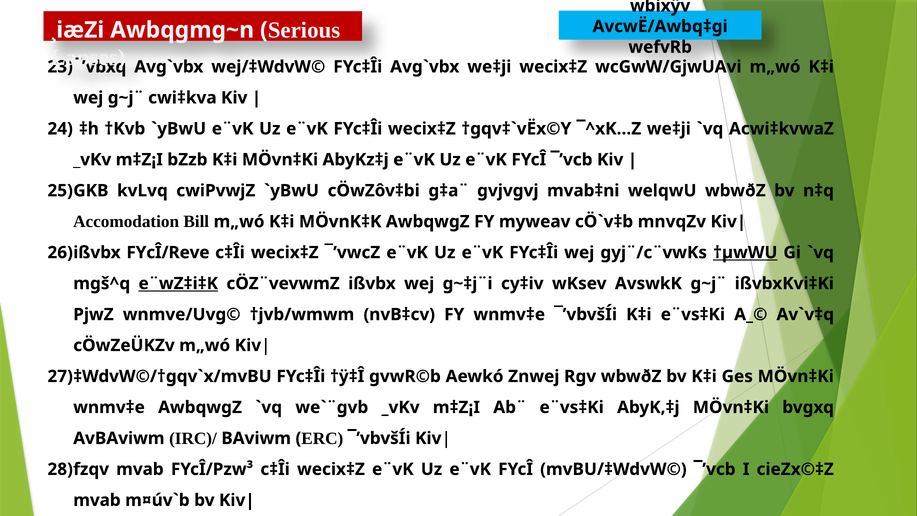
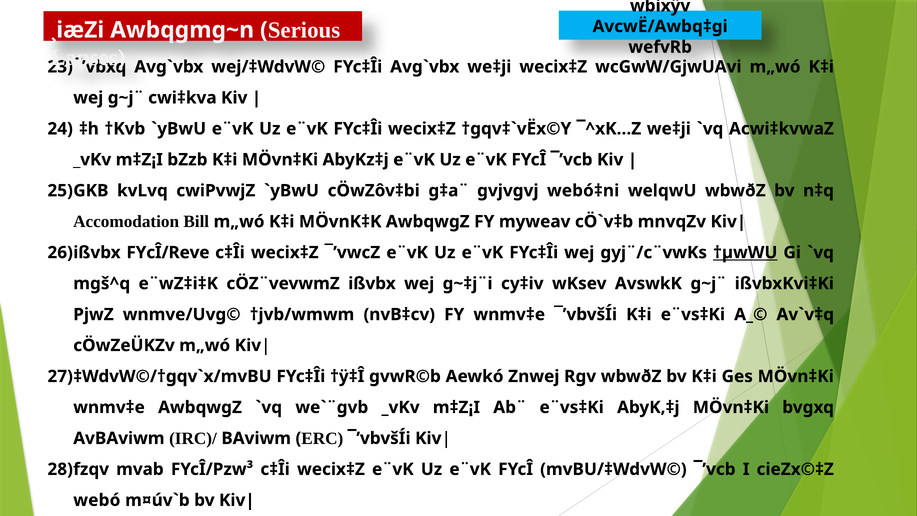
mvab‡ni: mvab‡ni -> webó‡ni (583, 191)
e¨wZ‡i‡K underline: present -> none (178, 283)
mvab: mvab -> webó (97, 500)
